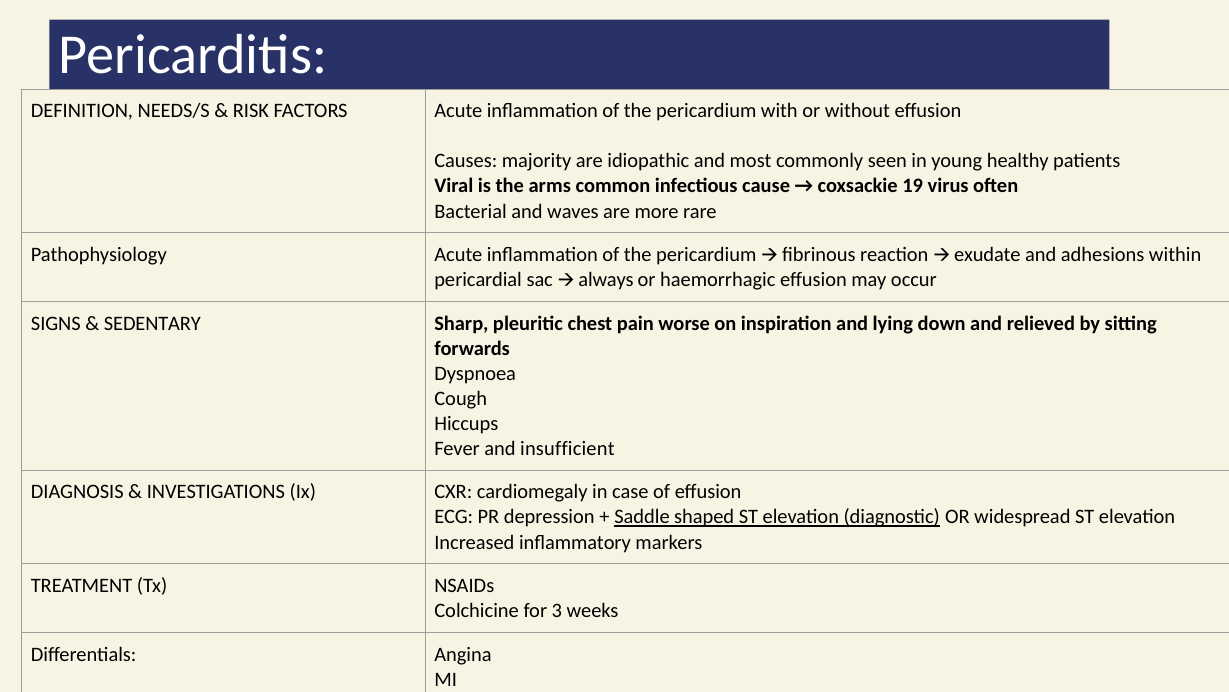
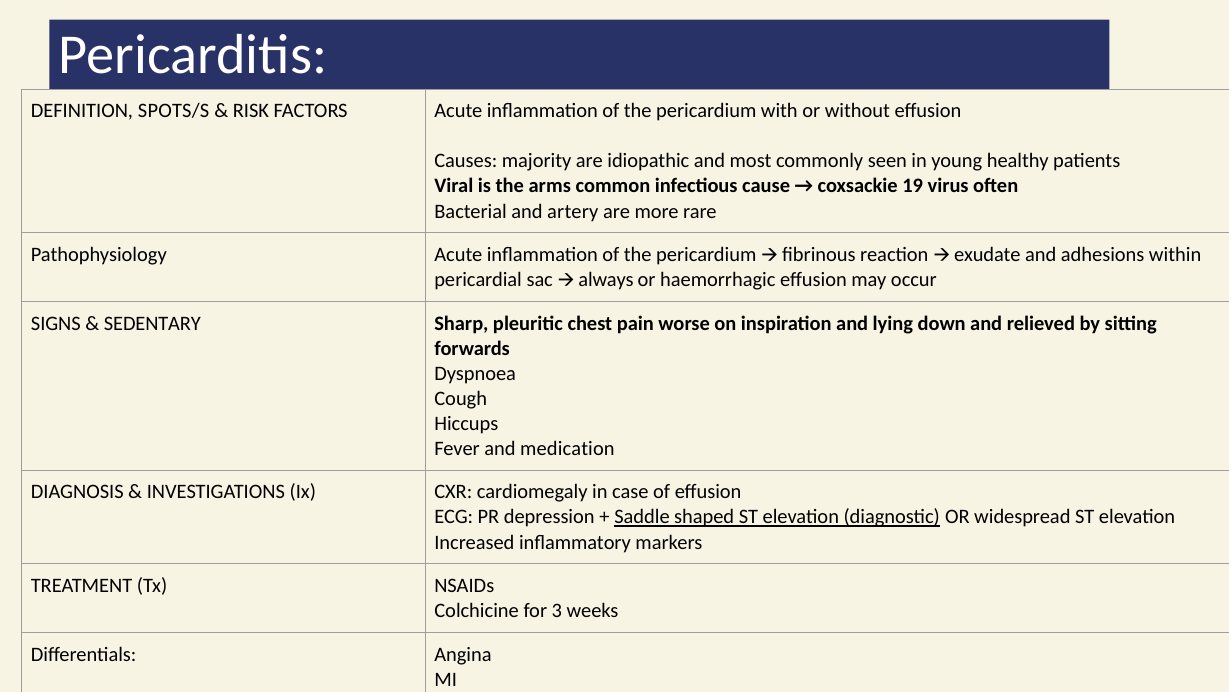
NEEDS/S: NEEDS/S -> SPOTS/S (174, 111)
waves: waves -> artery (573, 211)
insufficient: insufficient -> medication (567, 448)
